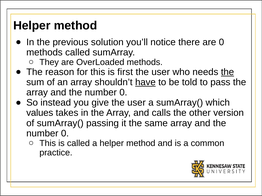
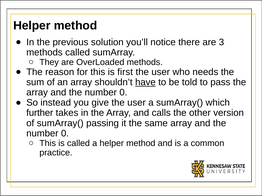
are 0: 0 -> 3 (221, 42)
the underline: present -> none (227, 72)
values: values -> further (40, 113)
